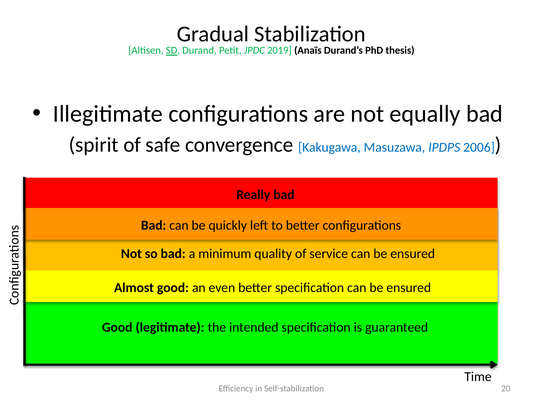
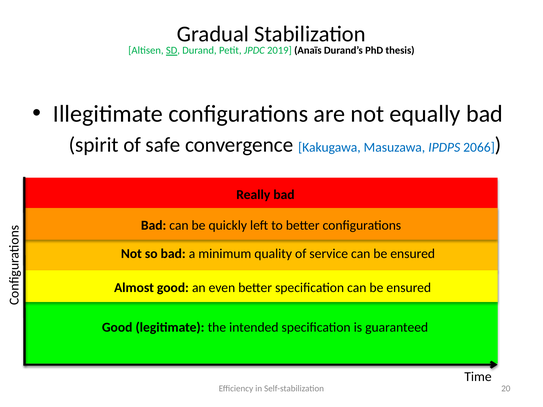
2006: 2006 -> 2066 (479, 148)
